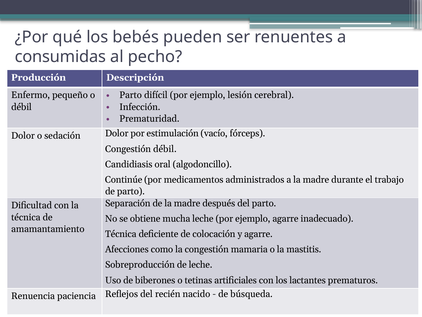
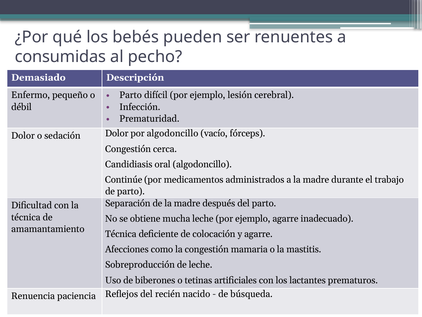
Producción: Producción -> Demasiado (38, 77)
por estimulación: estimulación -> algodoncillo (173, 133)
Congestión débil: débil -> cerca (165, 149)
